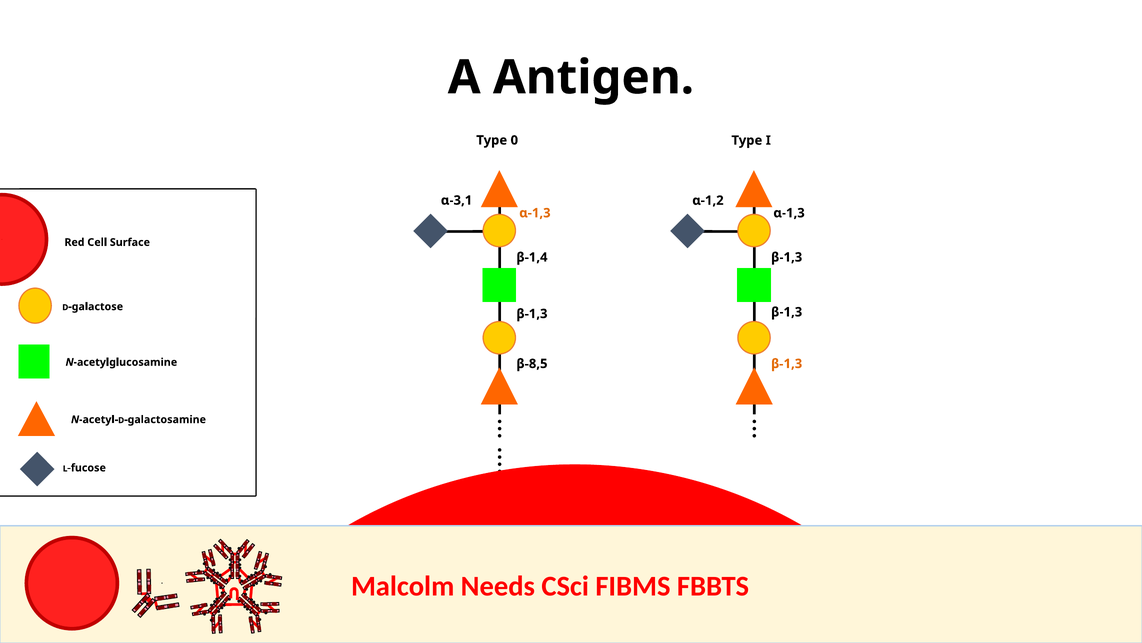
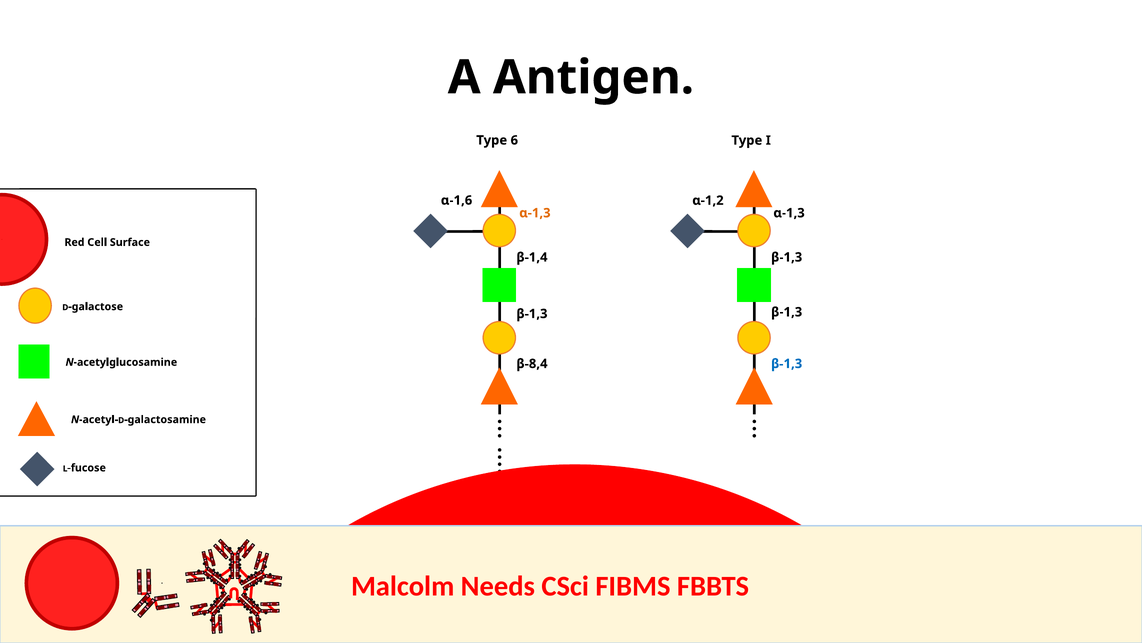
0: 0 -> 6 (514, 140)
α-3,1: α-3,1 -> α-1,6 (457, 200)
β-8,5: β-8,5 -> β-8,4 (532, 363)
β-1,3 colour: orange -> blue (787, 363)
